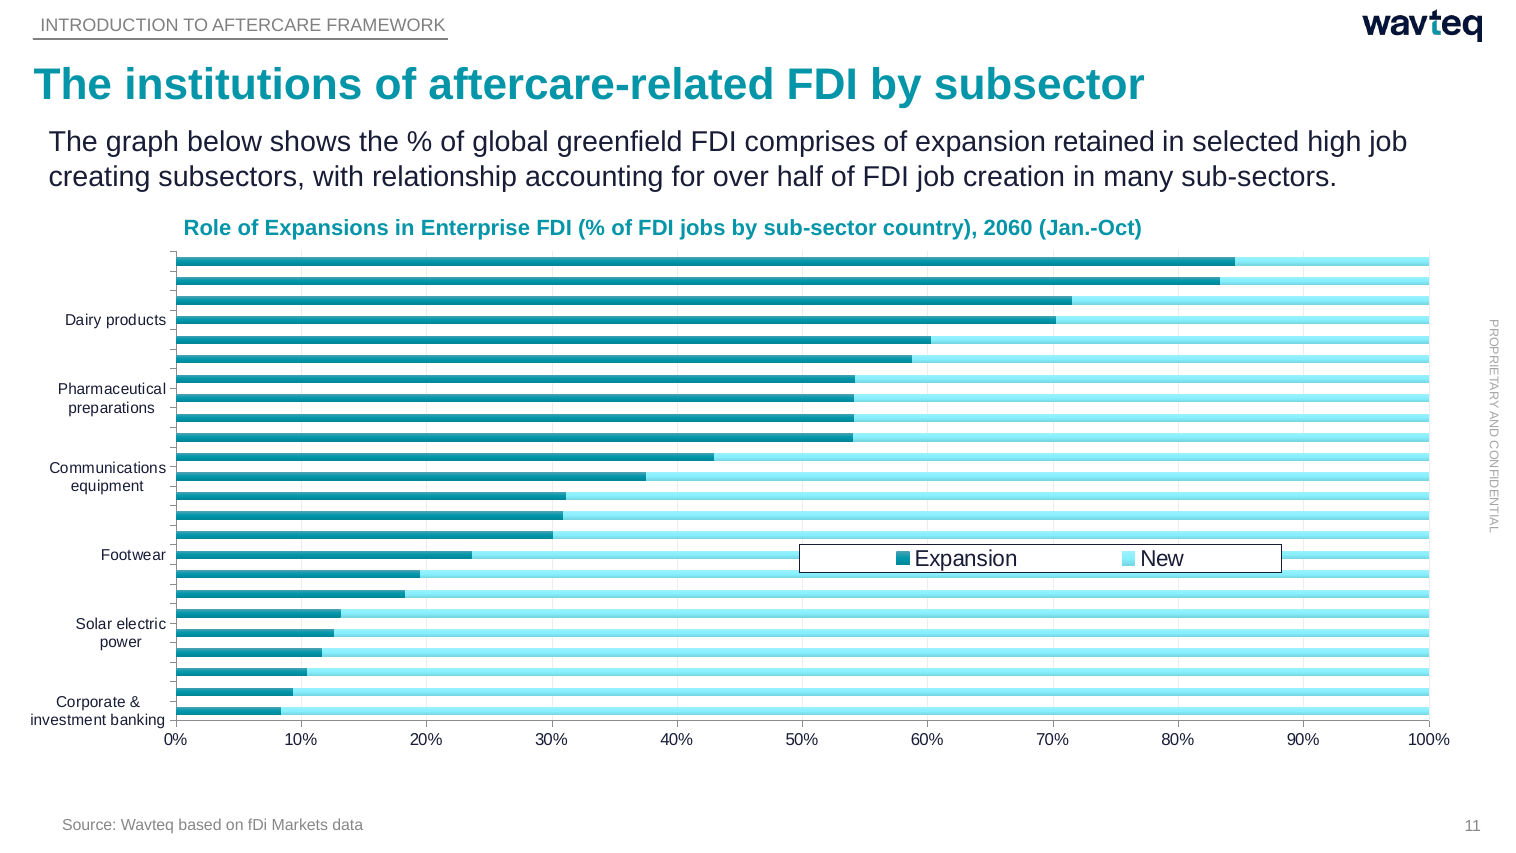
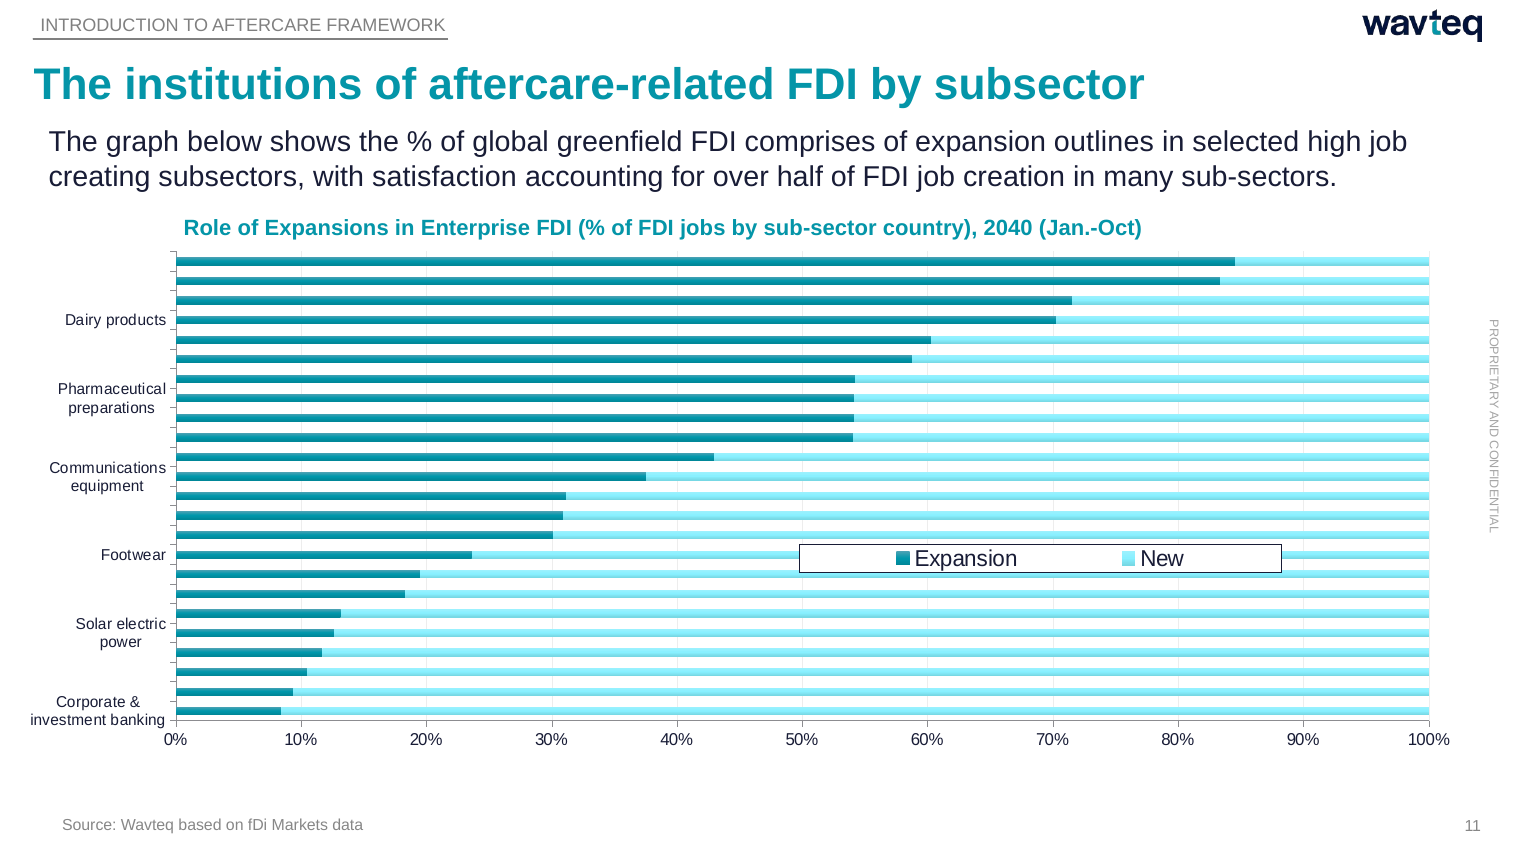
retained: retained -> outlines (1104, 142)
relationship: relationship -> satisfaction (444, 177)
2060: 2060 -> 2040 (1008, 228)
